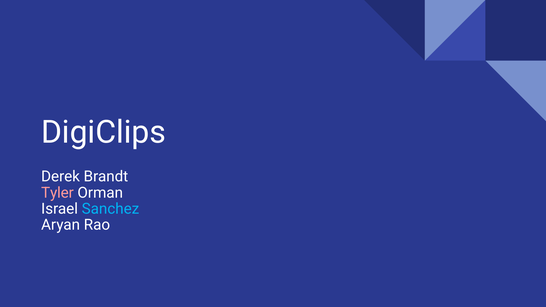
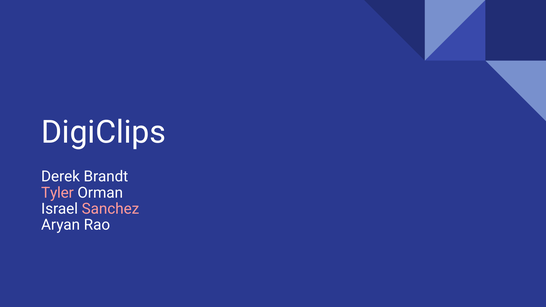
Sanchez colour: light blue -> pink (110, 209)
